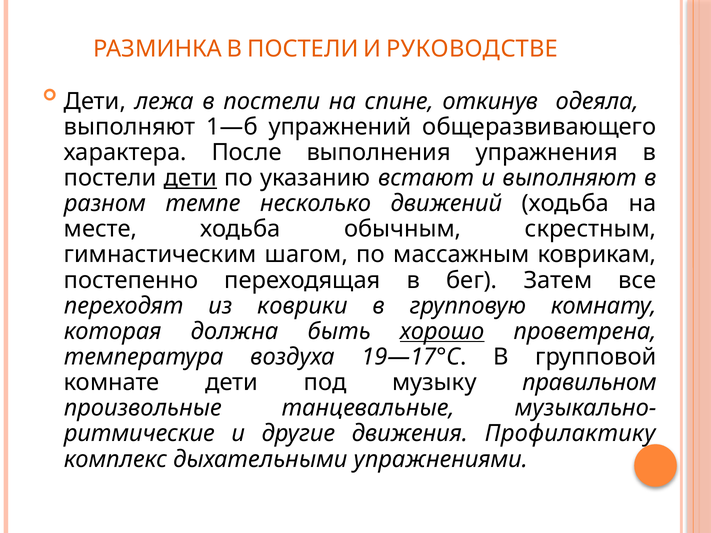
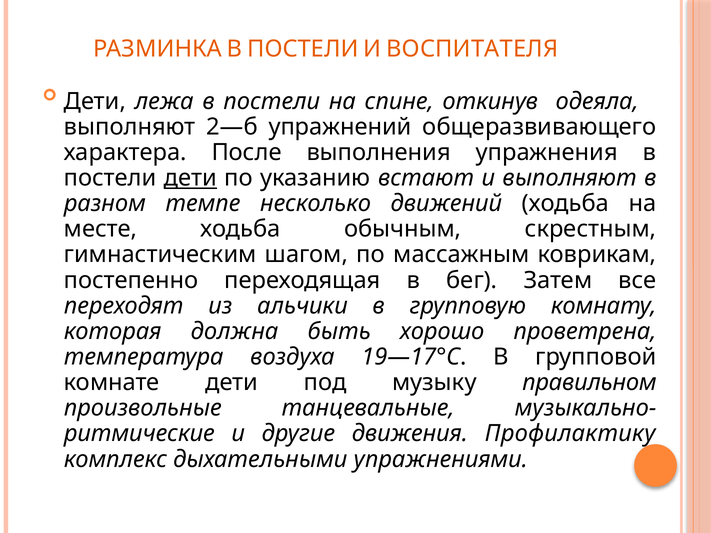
РУКОВОДСТВЕ: РУКОВОДСТВЕ -> ВОСПИТАТЕЛЯ (472, 49)
1—б: 1—б -> 2—б (232, 127)
коврики: коврики -> альчики (302, 306)
хорошо underline: present -> none (442, 331)
